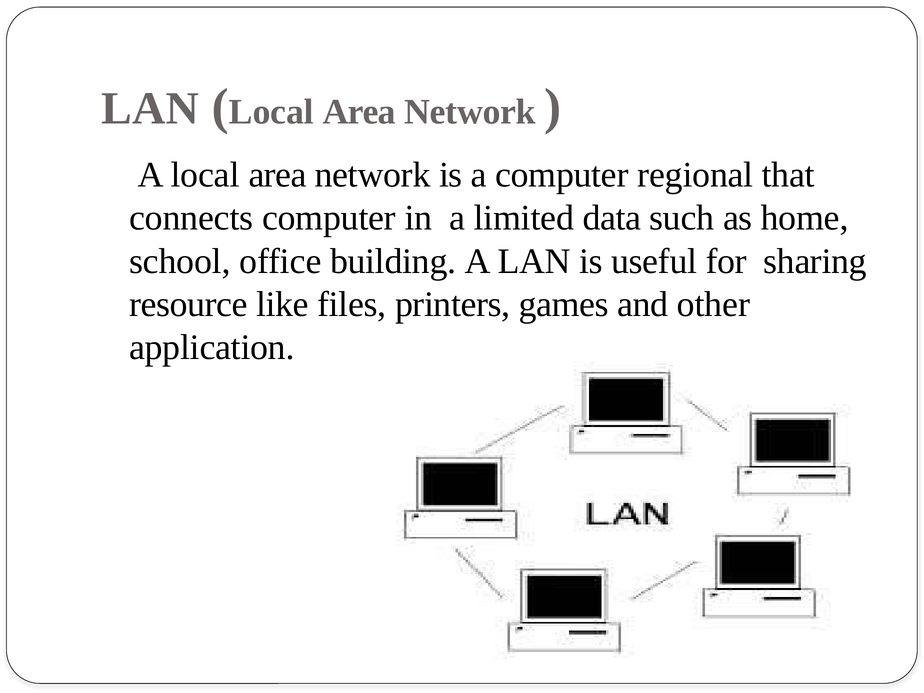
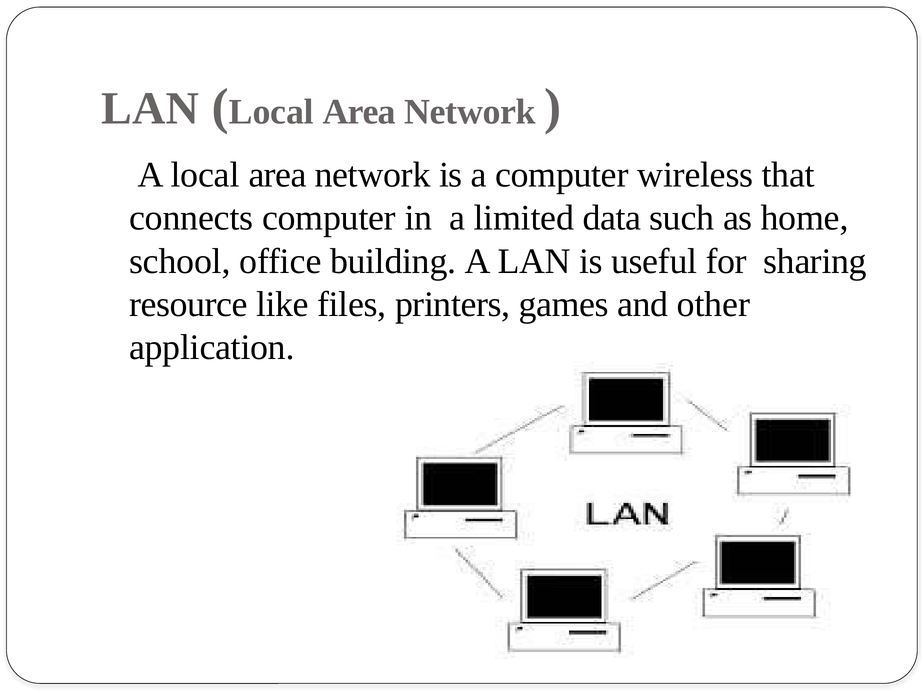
regional: regional -> wireless (695, 175)
